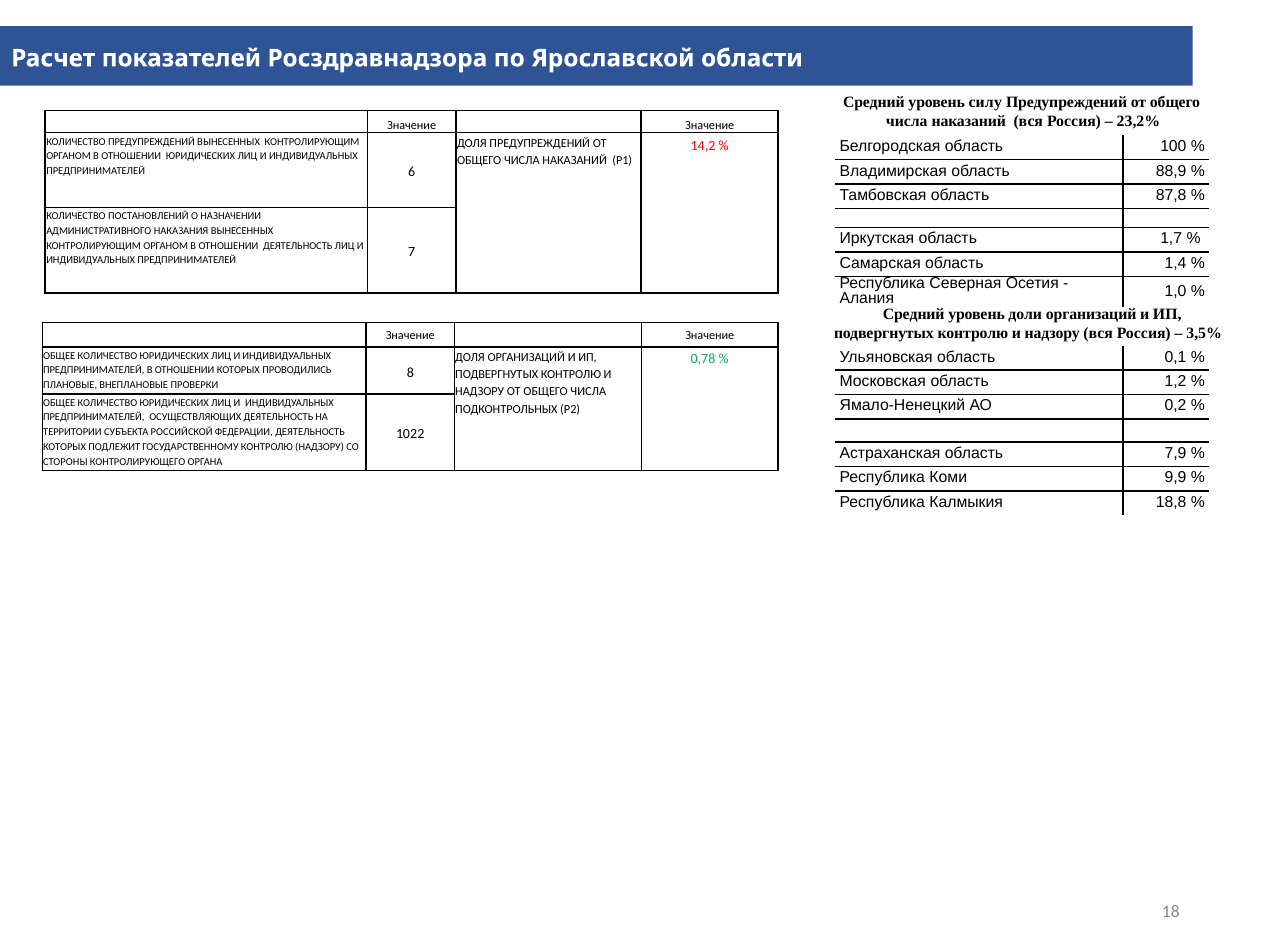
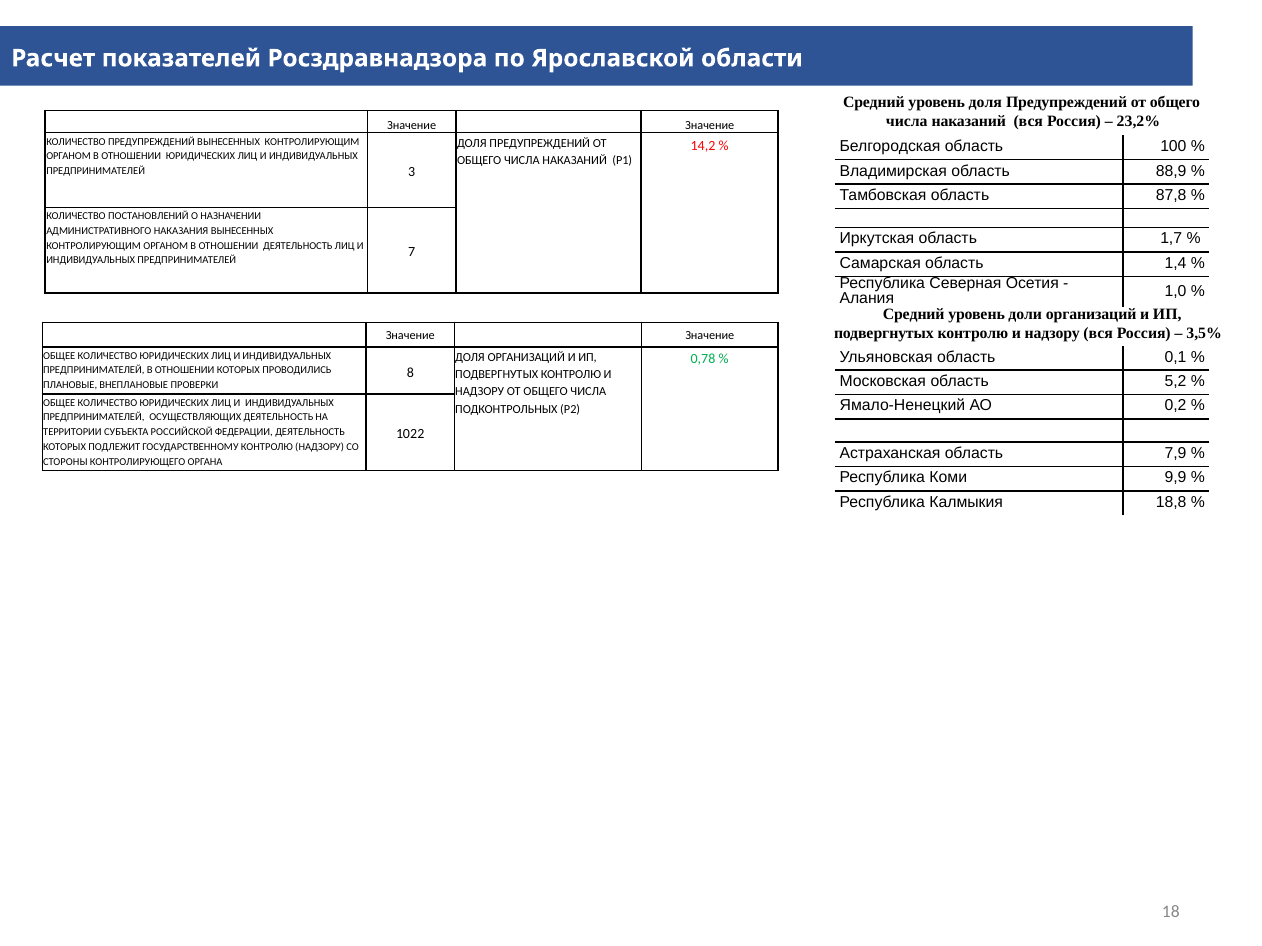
уровень силу: силу -> доля (985, 102)
6: 6 -> 3 (412, 172)
1,2: 1,2 -> 5,2 (1176, 382)
